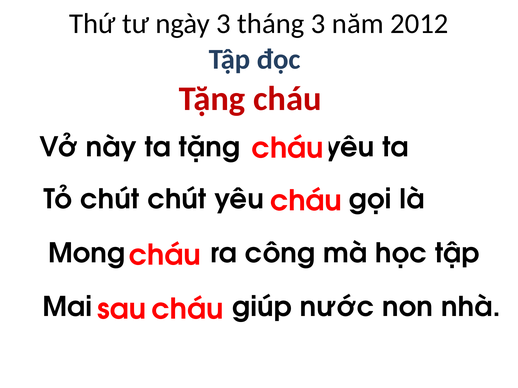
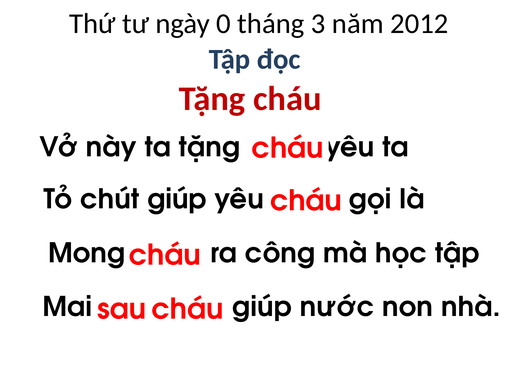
ngày 3: 3 -> 0 (224, 24)
chút chút: chút -> giúp (177, 200)
